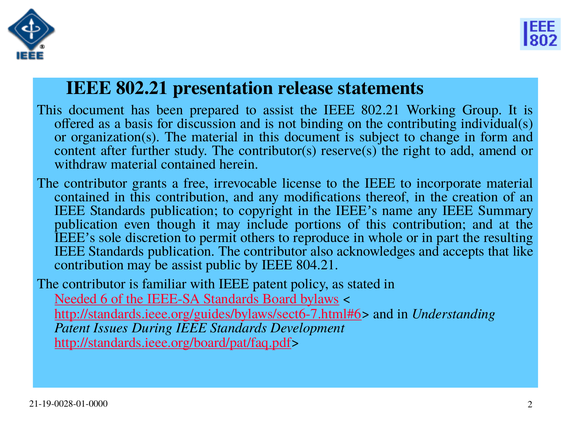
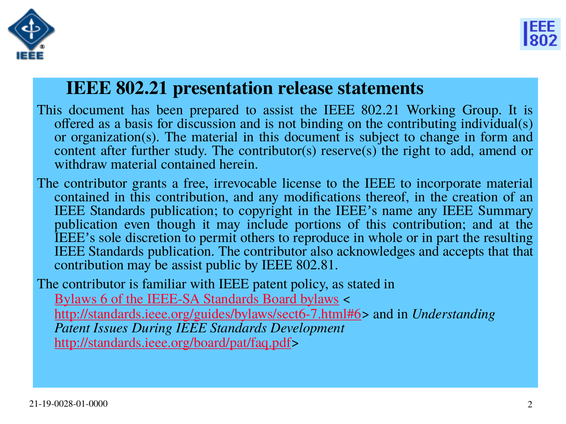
that like: like -> that (523, 251)
804.21: 804.21 -> 802.81 (317, 265)
Needed: Needed -> Bylaws (76, 299)
